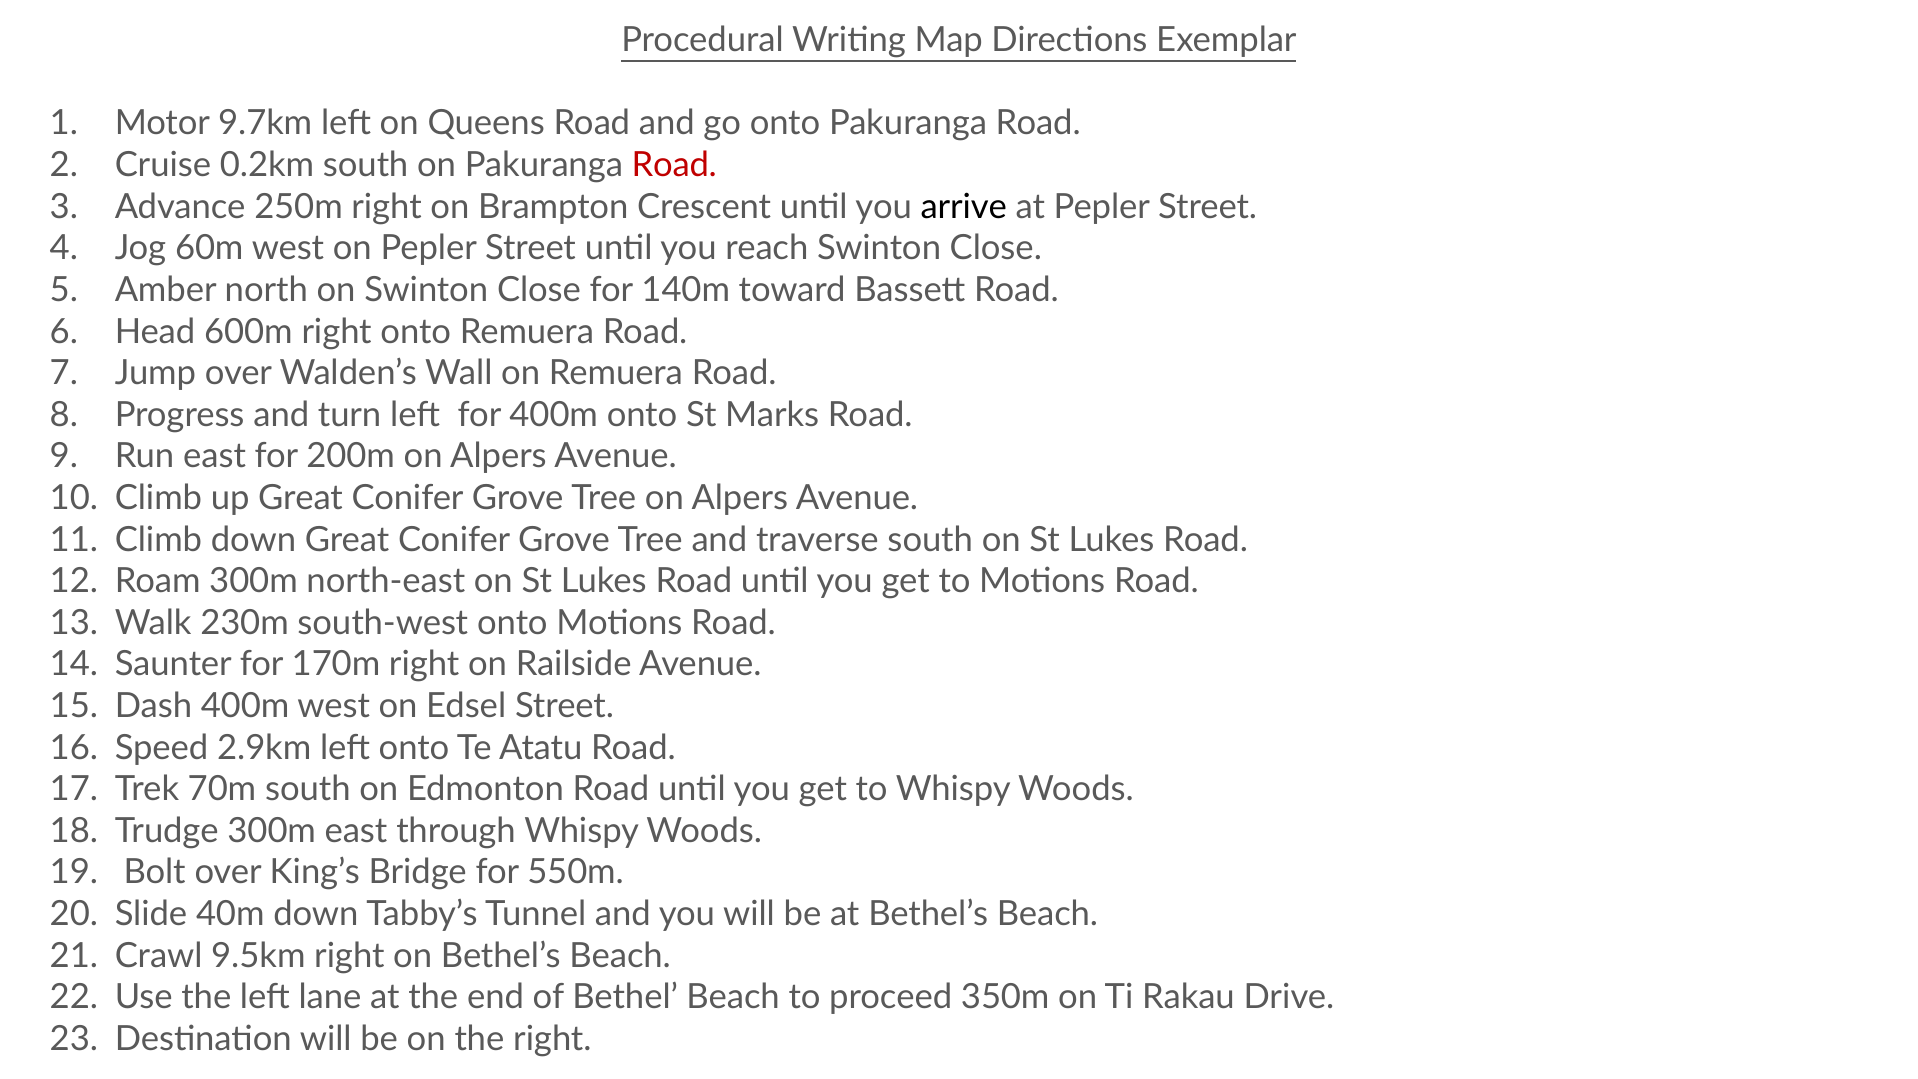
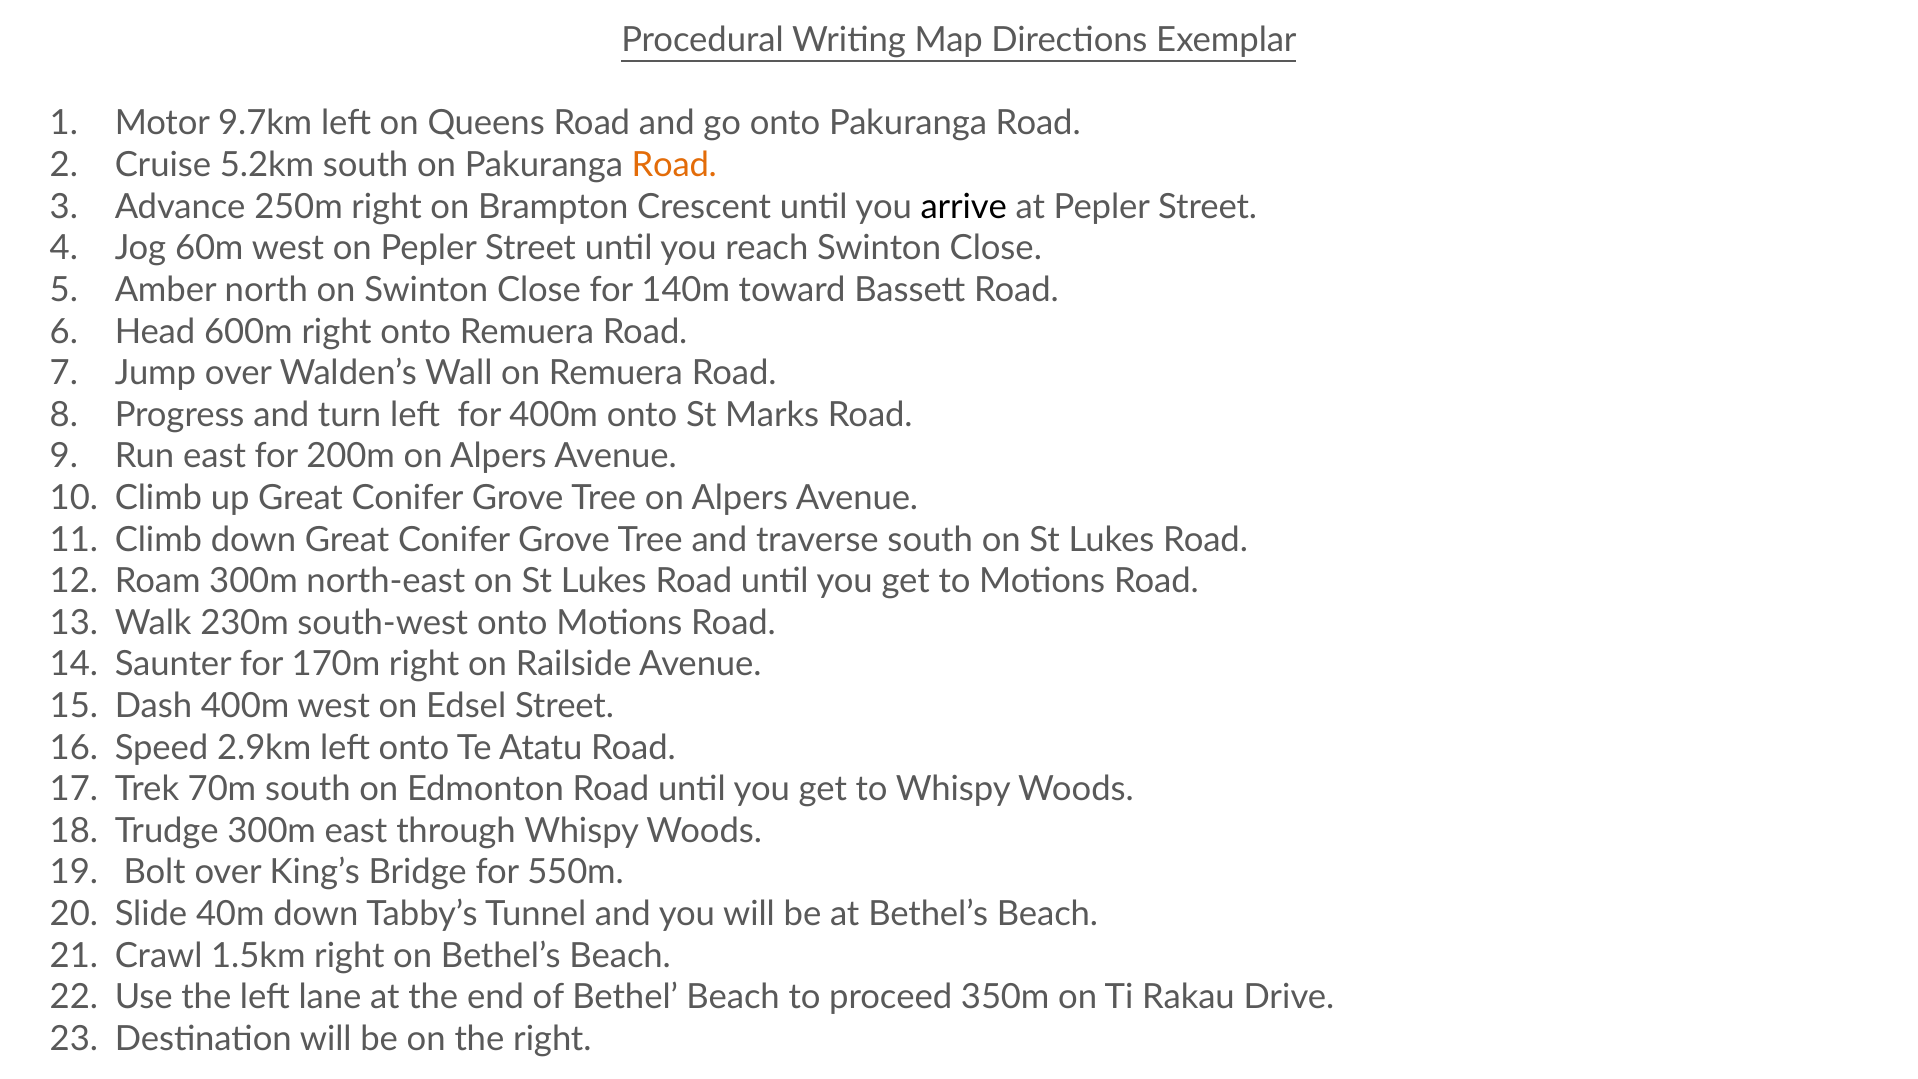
0.2km: 0.2km -> 5.2km (267, 165)
Road colour: red -> orange (674, 165)
9.5km: 9.5km -> 1.5km (258, 956)
